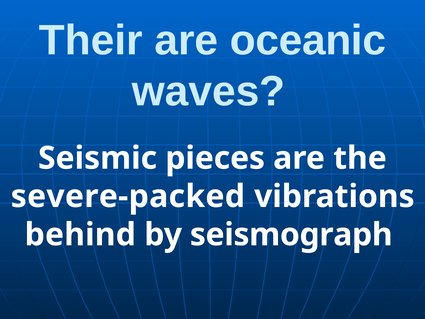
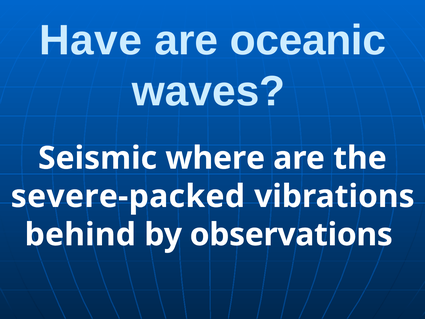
Their: Their -> Have (91, 40)
pieces: pieces -> where (215, 158)
seismograph: seismograph -> observations (291, 235)
